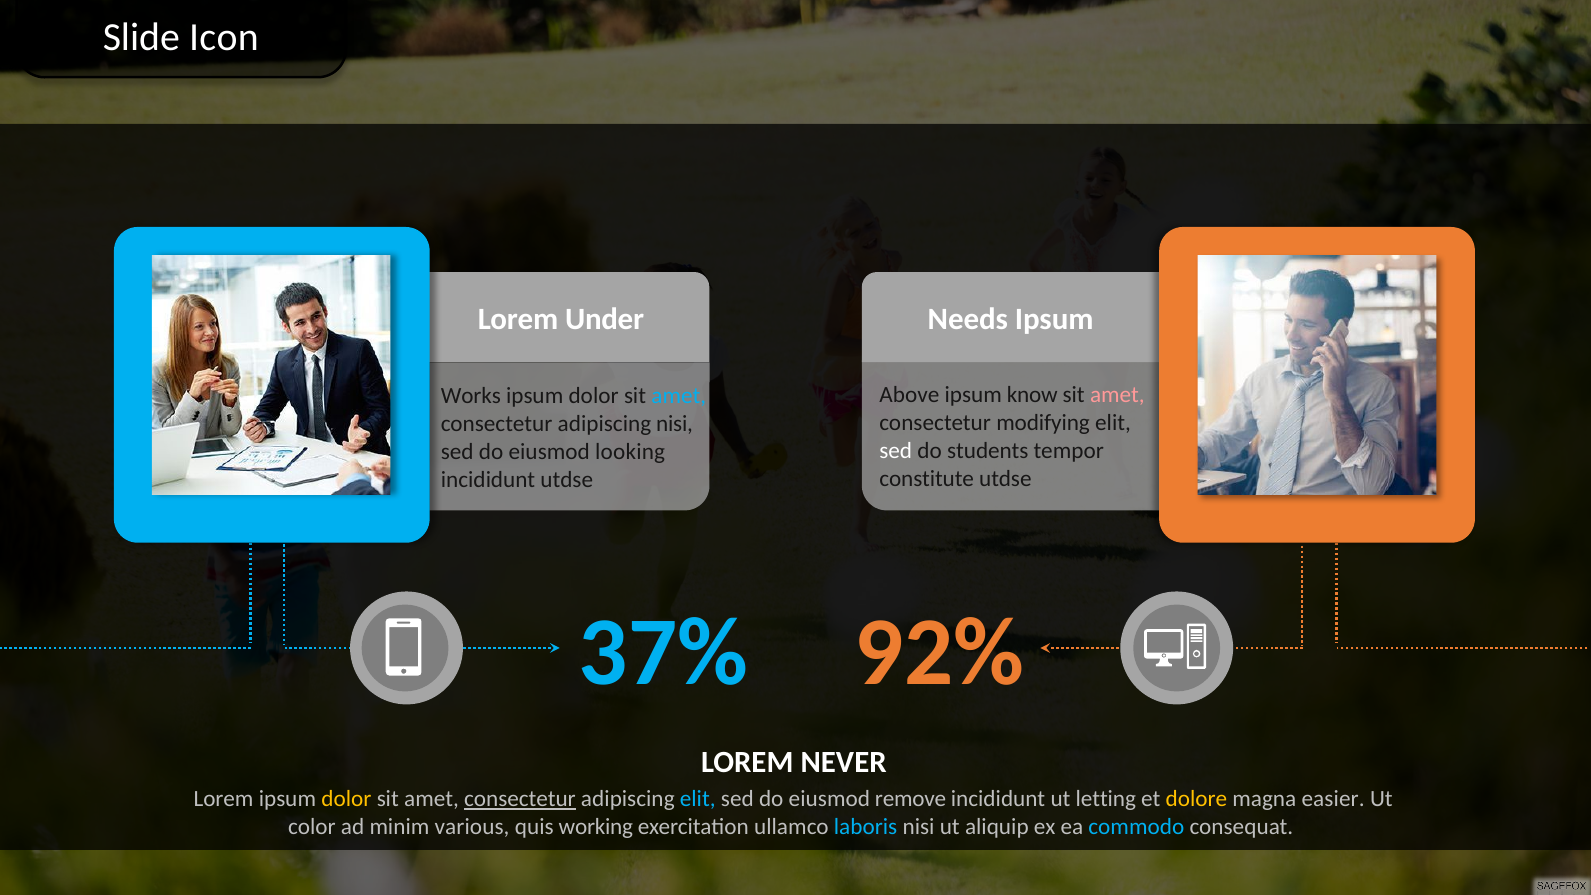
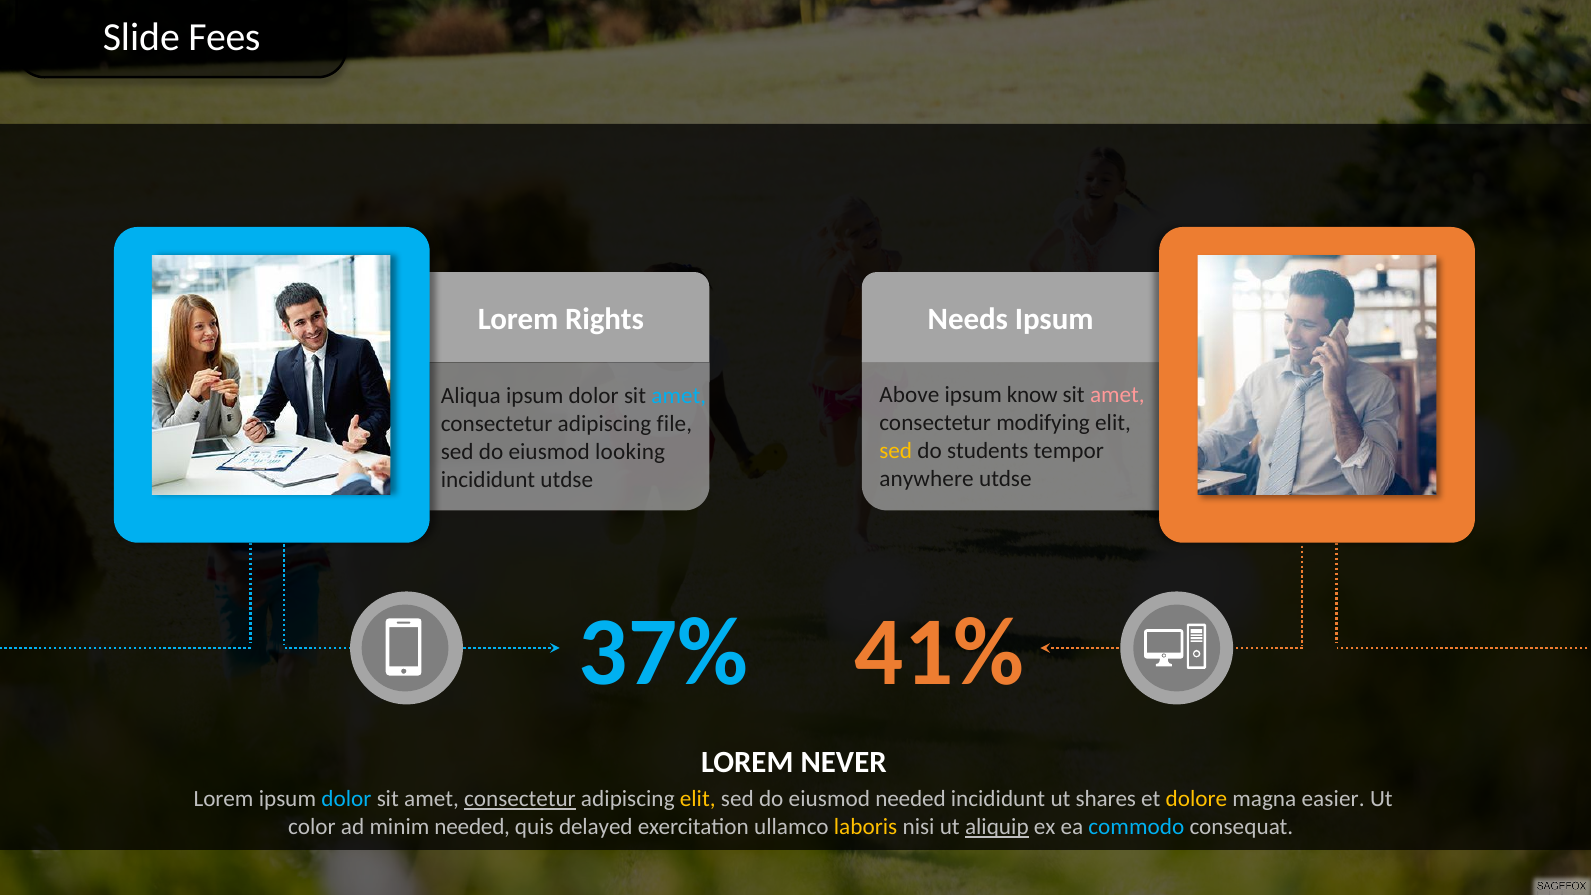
Icon: Icon -> Fees (224, 38)
Under: Under -> Rights (604, 319)
Works: Works -> Aliqua (471, 396)
adipiscing nisi: nisi -> file (674, 424)
sed colour: white -> yellow (896, 451)
constitute: constitute -> anywhere (927, 479)
92%: 92% -> 41% (939, 653)
dolor colour: yellow -> light blue (346, 799)
elit colour: light blue -> yellow (698, 799)
eiusmod remove: remove -> needed (911, 799)
letting: letting -> shares (1106, 799)
minim various: various -> needed (472, 827)
working: working -> delayed (596, 827)
laboris colour: light blue -> yellow (866, 827)
aliquip underline: none -> present (997, 827)
